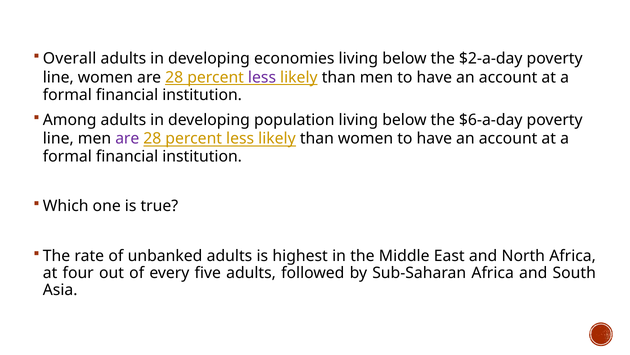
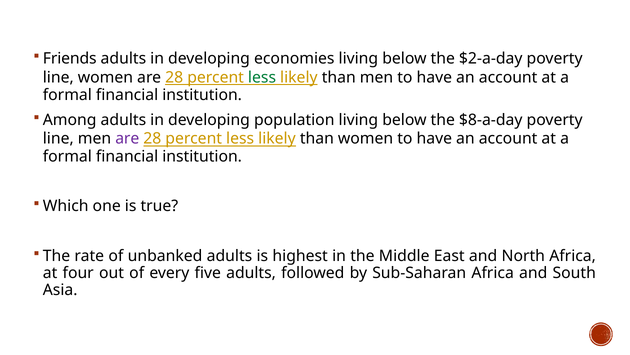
Overall: Overall -> Friends (70, 58)
less colour: purple -> green (262, 77)
$6-a-day: $6-a-day -> $8-a-day (491, 120)
